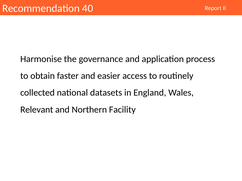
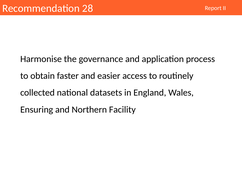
40: 40 -> 28 (88, 8)
Relevant: Relevant -> Ensuring (37, 110)
